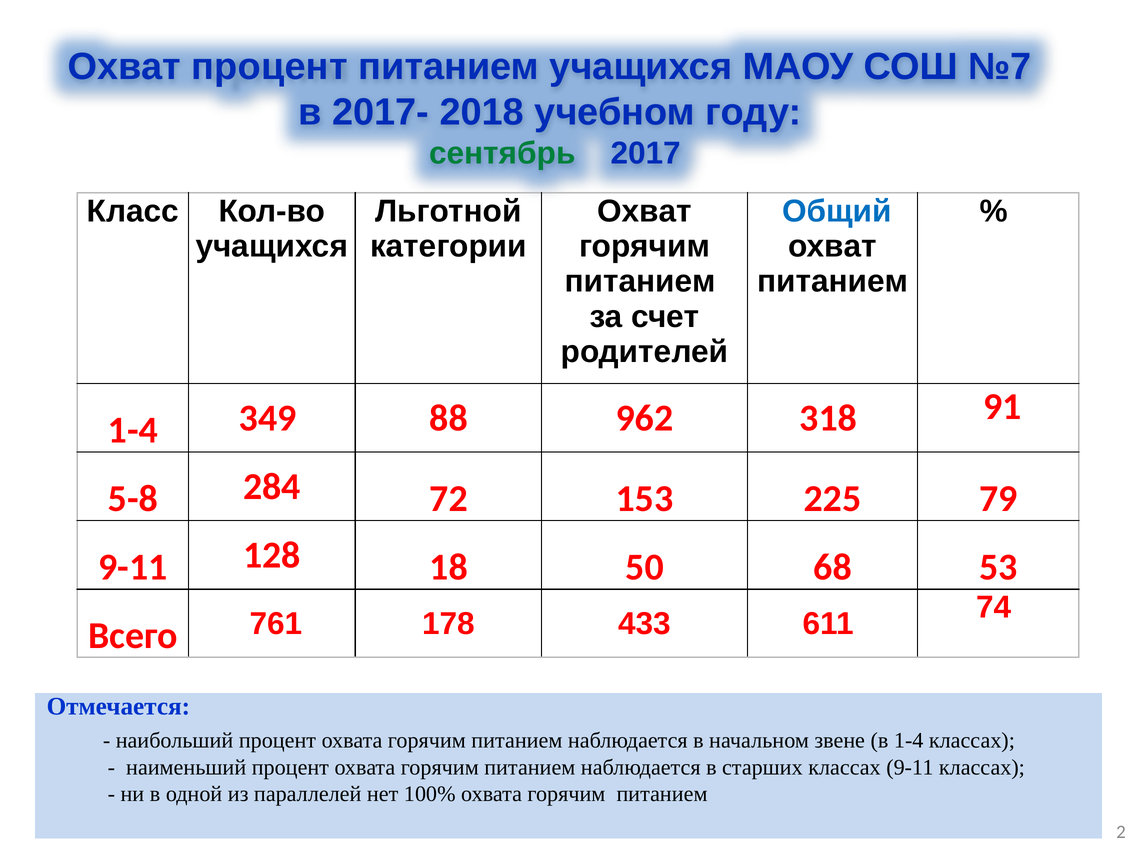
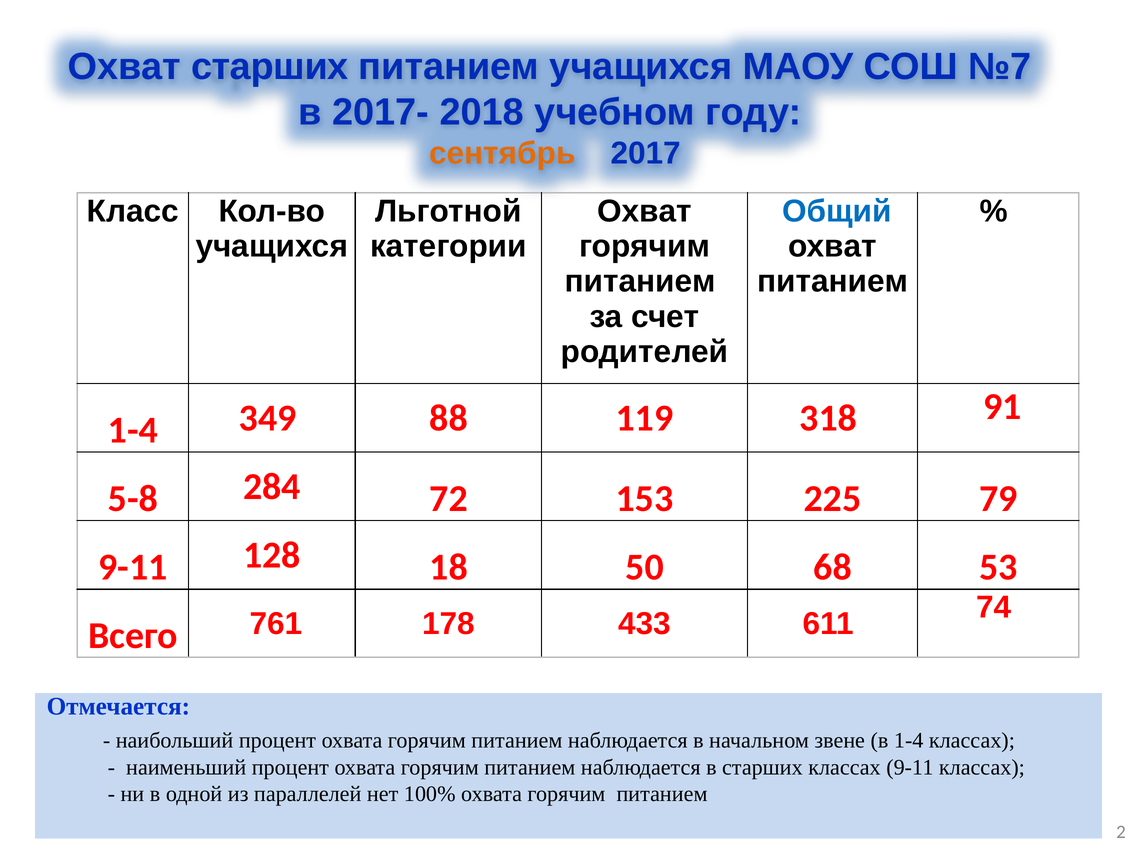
Охват процент: процент -> старших (270, 67)
сентябрь colour: green -> orange (502, 153)
962: 962 -> 119 (644, 418)
